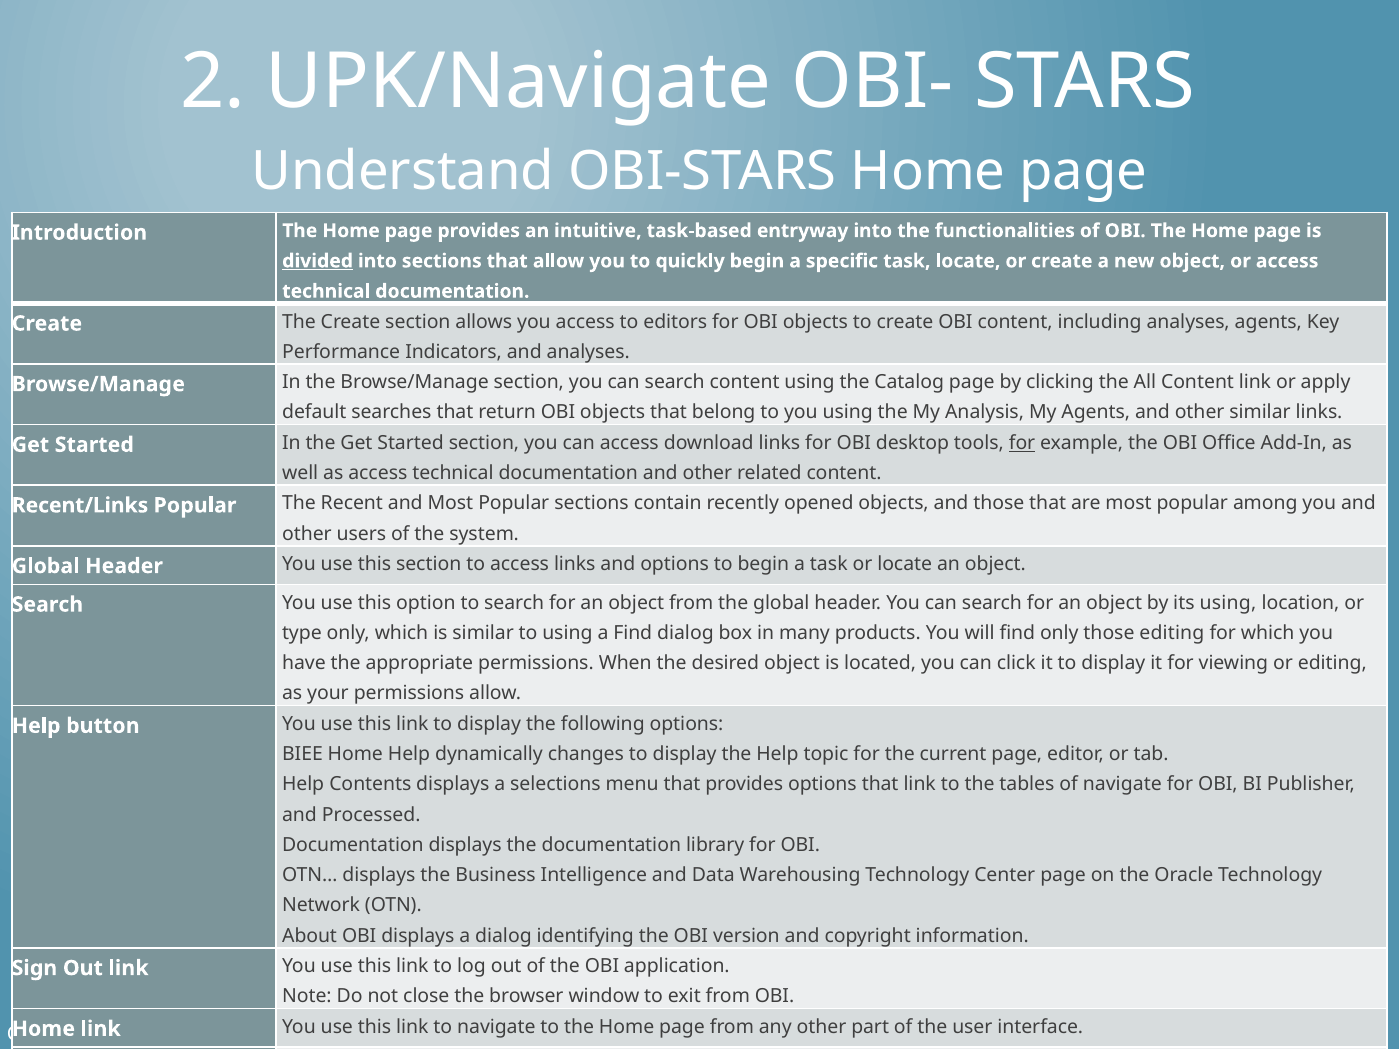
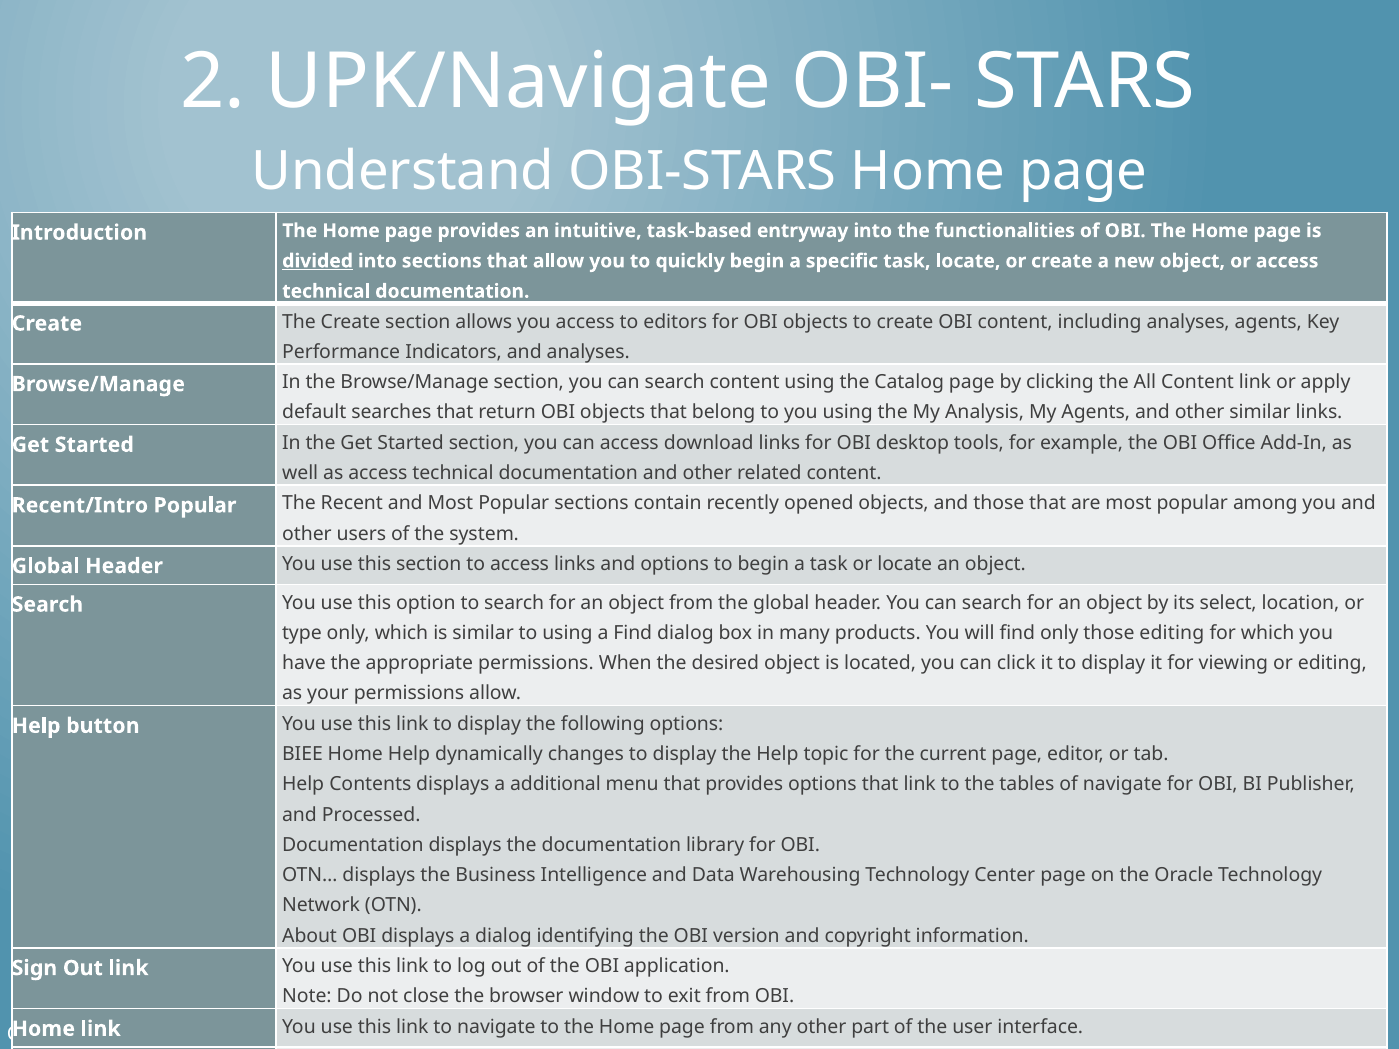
for underline: present -> none (1022, 443)
Recent/Links: Recent/Links -> Recent/Intro (80, 506)
its using: using -> select (1228, 603)
selections: selections -> additional (556, 785)
